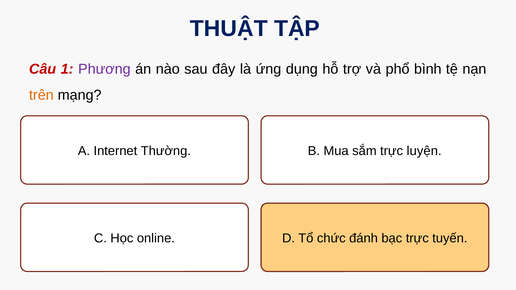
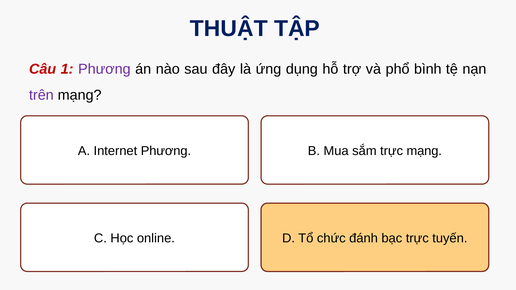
trên colour: orange -> purple (41, 95)
Internet Thường: Thường -> Phương (166, 151)
trực luyện: luyện -> mạng (424, 151)
